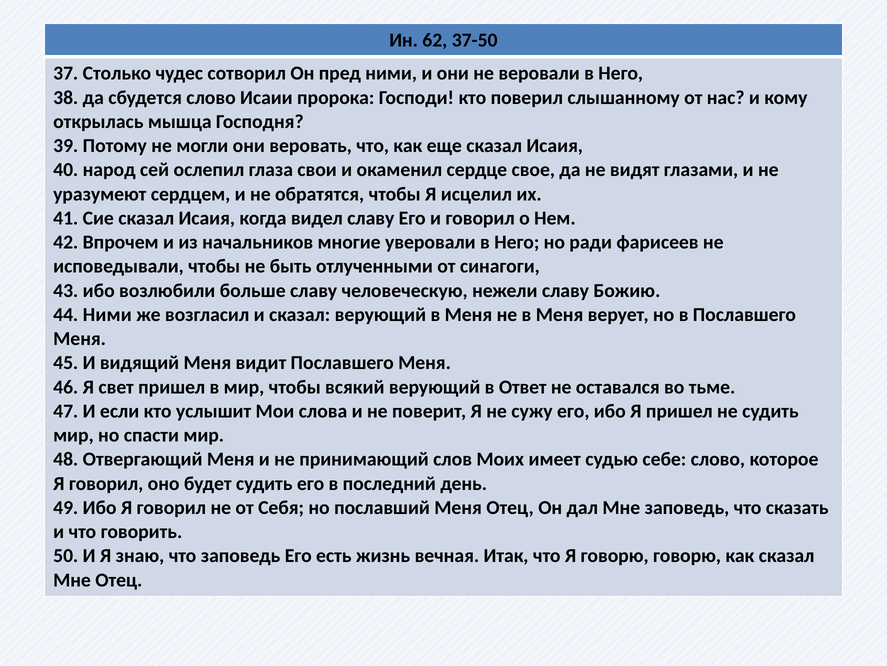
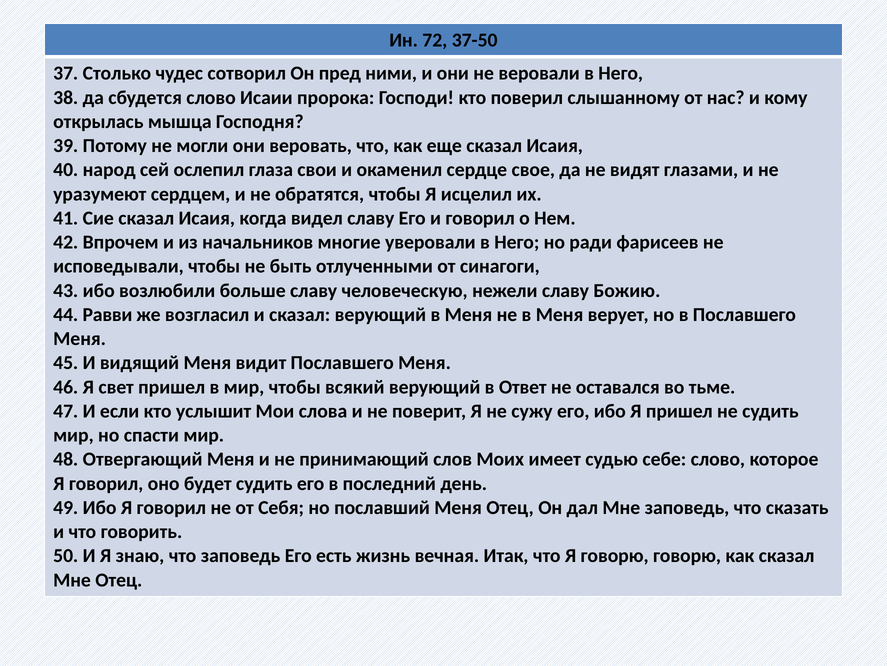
62: 62 -> 72 (435, 40)
44 Ними: Ними -> Равви (107, 314)
